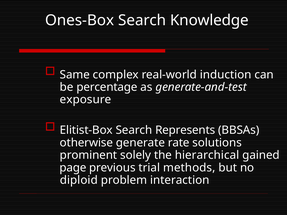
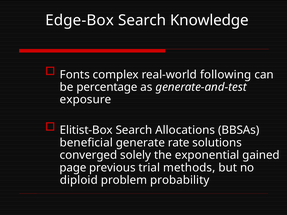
Ones-Box: Ones-Box -> Edge-Box (80, 20)
Same: Same -> Fonts (75, 75)
induction: induction -> following (226, 75)
Represents: Represents -> Allocations (185, 130)
otherwise: otherwise -> beneficial (86, 143)
prominent: prominent -> converged (88, 155)
hierarchical: hierarchical -> exponential (207, 155)
interaction: interaction -> probability (180, 180)
